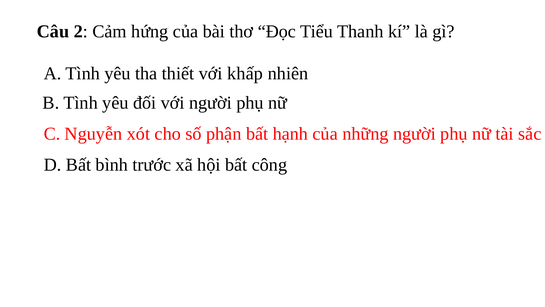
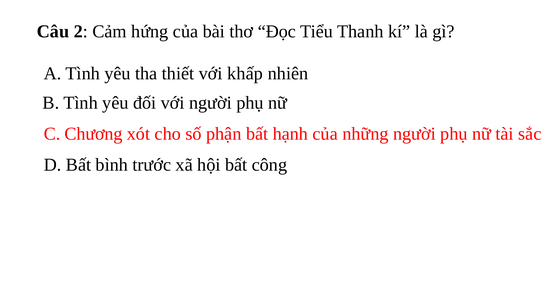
Nguyễn: Nguyễn -> Chương (94, 134)
